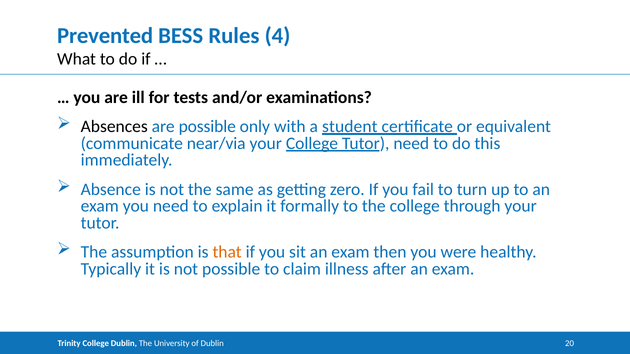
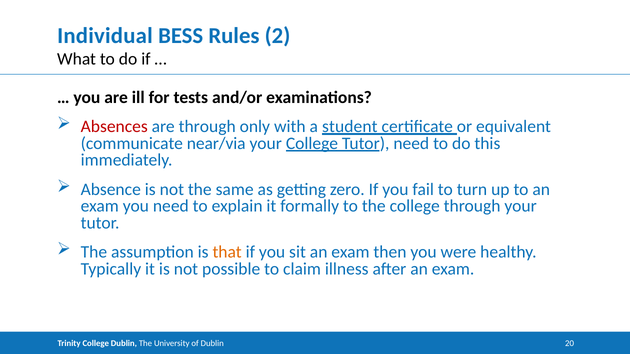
Prevented: Prevented -> Individual (105, 36)
4: 4 -> 2 (277, 36)
Absences colour: black -> red (114, 127)
are possible: possible -> through (207, 127)
